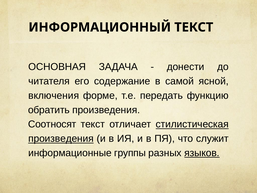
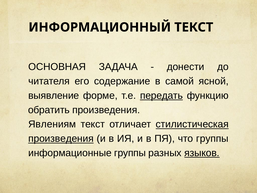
включения: включения -> выявление (54, 95)
передать underline: none -> present (161, 95)
Соотносят: Соотносят -> Явлениям (52, 124)
что служит: служит -> группы (212, 138)
